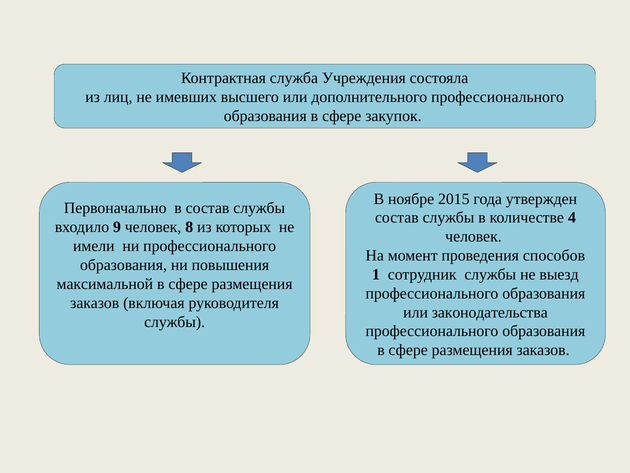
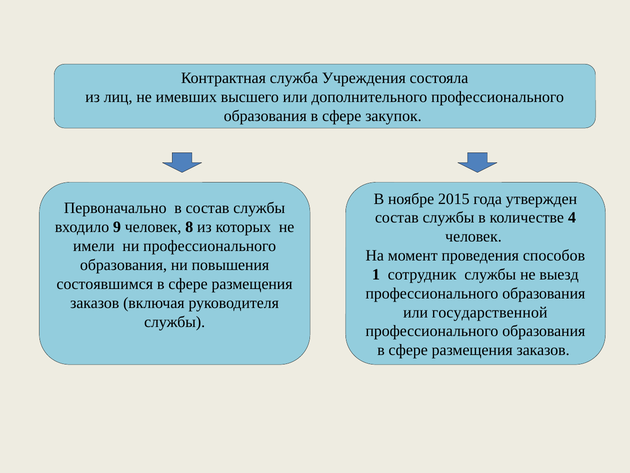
максимальной: максимальной -> состоявшимся (105, 284)
законодательства: законодательства -> государственной (490, 312)
